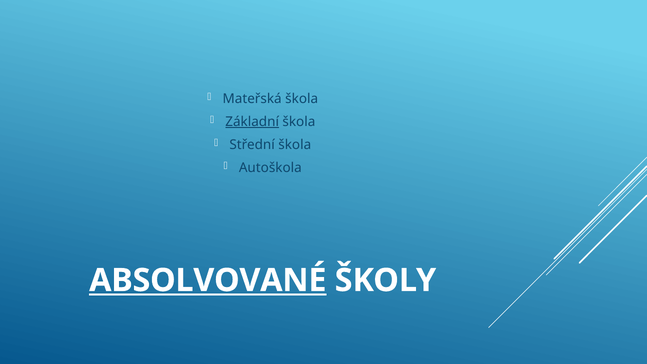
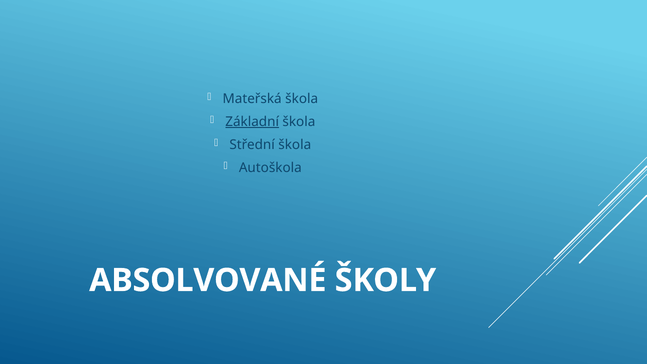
ABSOLVOVANÉ underline: present -> none (208, 280)
